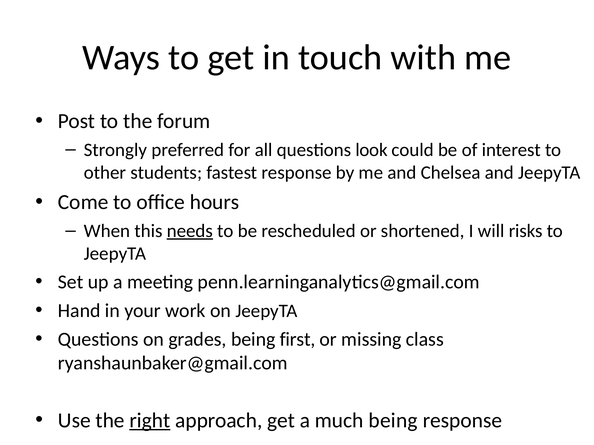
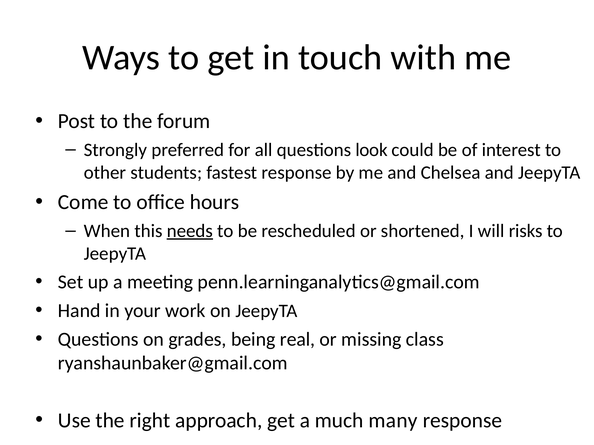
first: first -> real (298, 340)
right underline: present -> none (150, 421)
much being: being -> many (393, 421)
